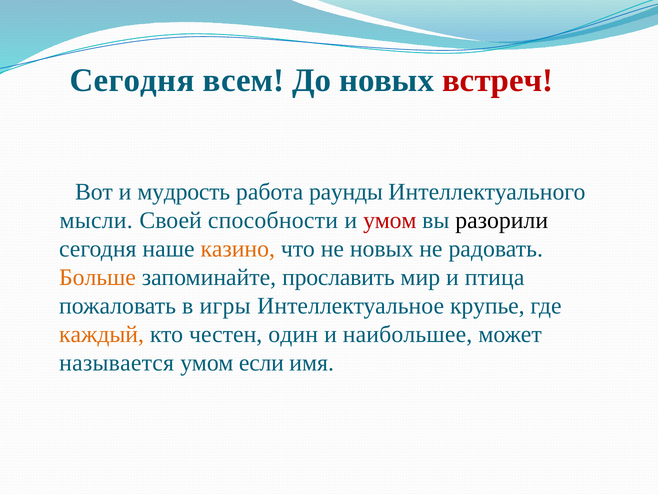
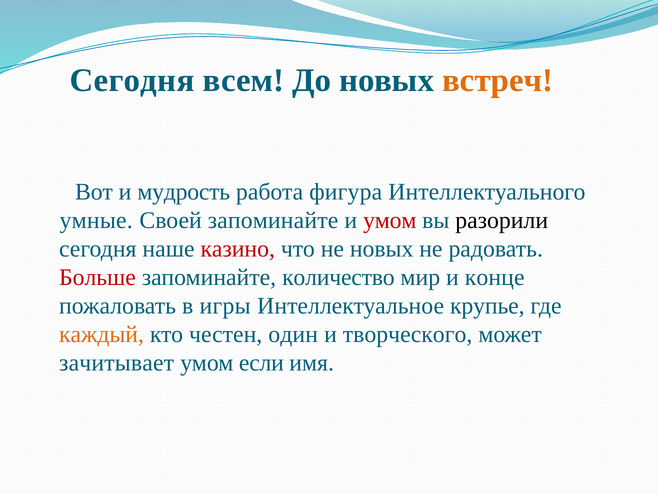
встреч colour: red -> orange (498, 80)
раунды: раунды -> фигура (346, 192)
мысли: мысли -> умные (96, 220)
Своей способности: способности -> запоминайте (273, 220)
казино colour: orange -> red (238, 249)
Больше colour: orange -> red (97, 277)
прославить: прославить -> количество (338, 277)
птица: птица -> конце (495, 277)
наибольшее: наибольшее -> творческого (408, 334)
называется: называется -> зачитывает (117, 363)
